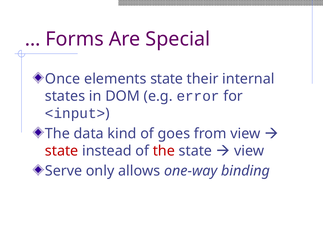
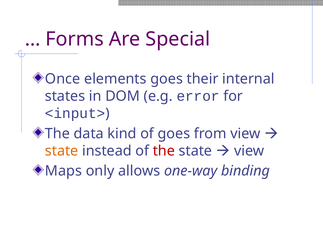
elements state: state -> goes (167, 79)
state colour: red -> orange (62, 150)
Serve: Serve -> Maps (63, 170)
